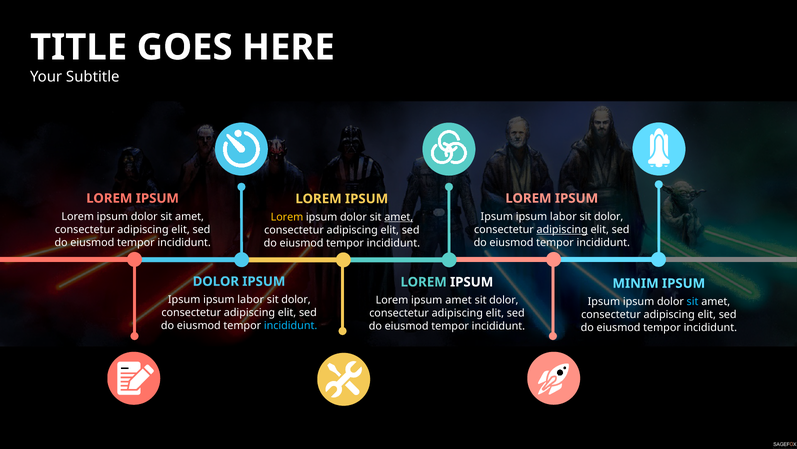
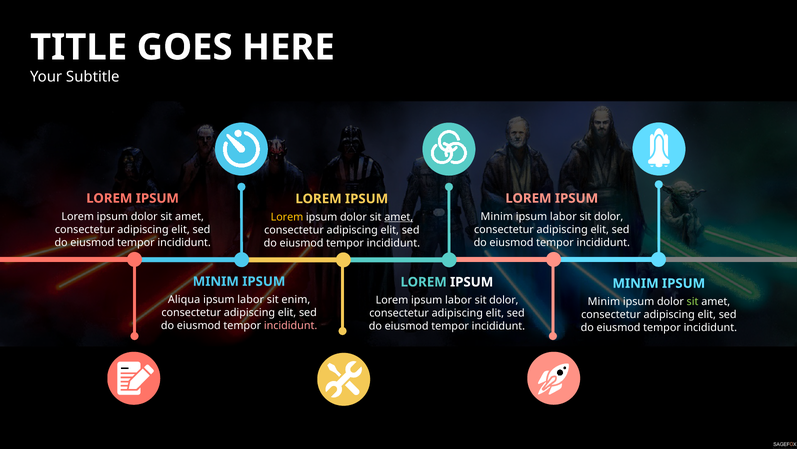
Ipsum: Ipsum -> Minim (497, 216)
adipiscing underline: present -> none (562, 229)
DOLOR: DOLOR -> MINIM (216, 281)
Ipsum: Ipsum -> Aliqua (184, 299)
dolor: dolor -> enim (296, 299)
Lorem ipsum amet: amet -> labor (459, 300)
Ipsum: Ipsum -> Minim (604, 301)
sit colour: light blue -> light green (693, 301)
incididunt colour: light blue -> pink (291, 325)
